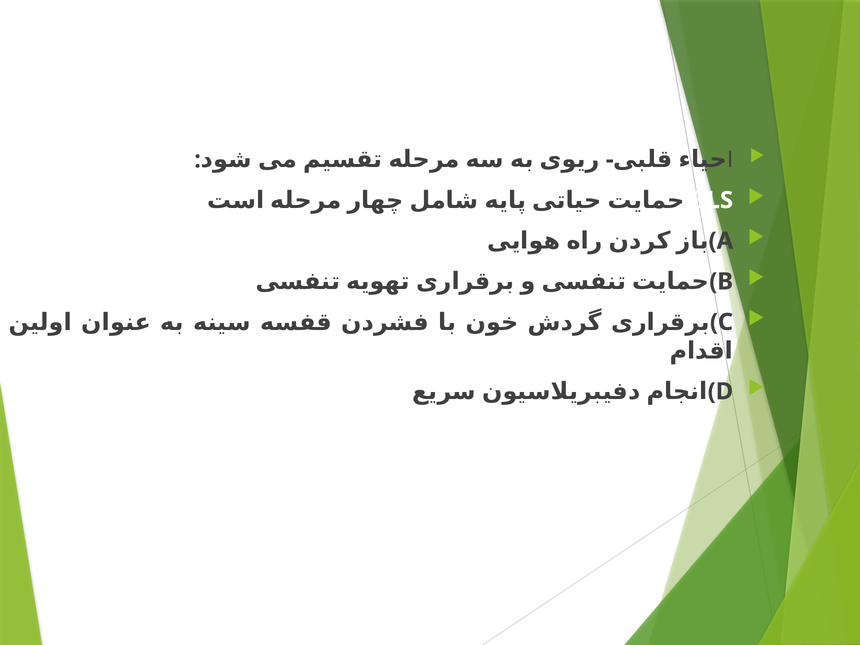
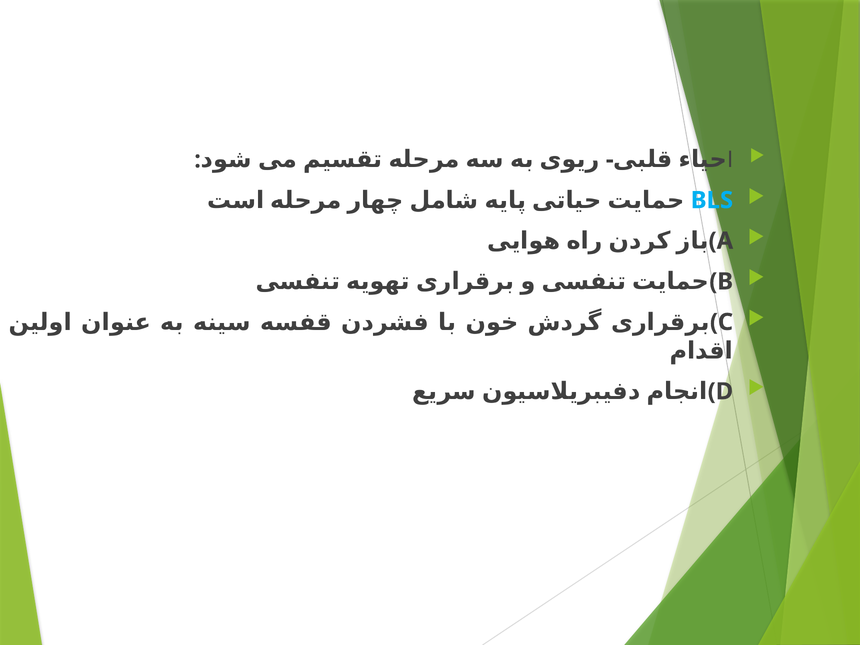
BLS colour: white -> light blue (712, 200)
